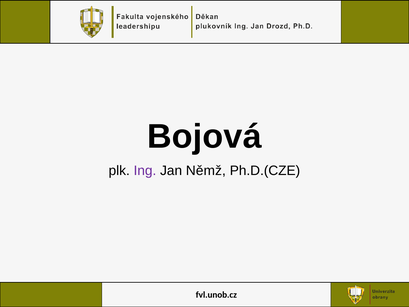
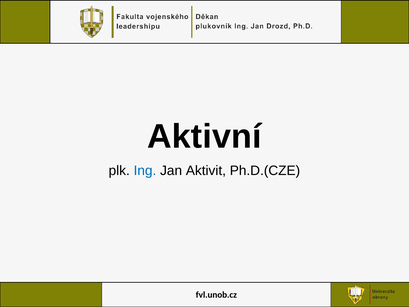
Bojová: Bojová -> Aktivní (204, 136)
Ing colour: purple -> blue (145, 170)
Němž: Němž -> Aktivit (206, 170)
